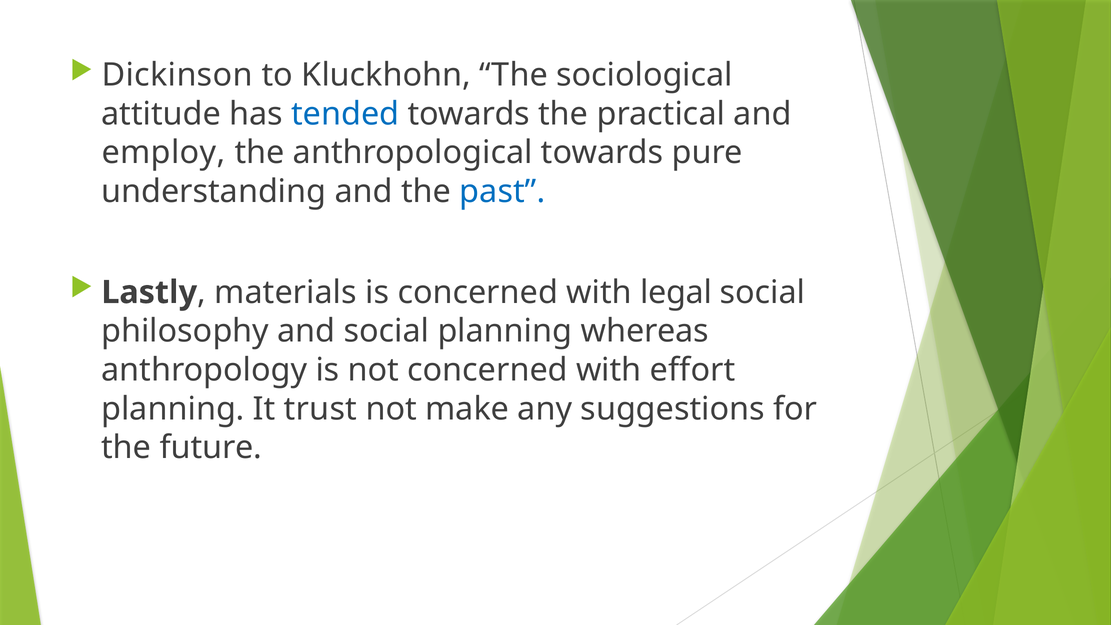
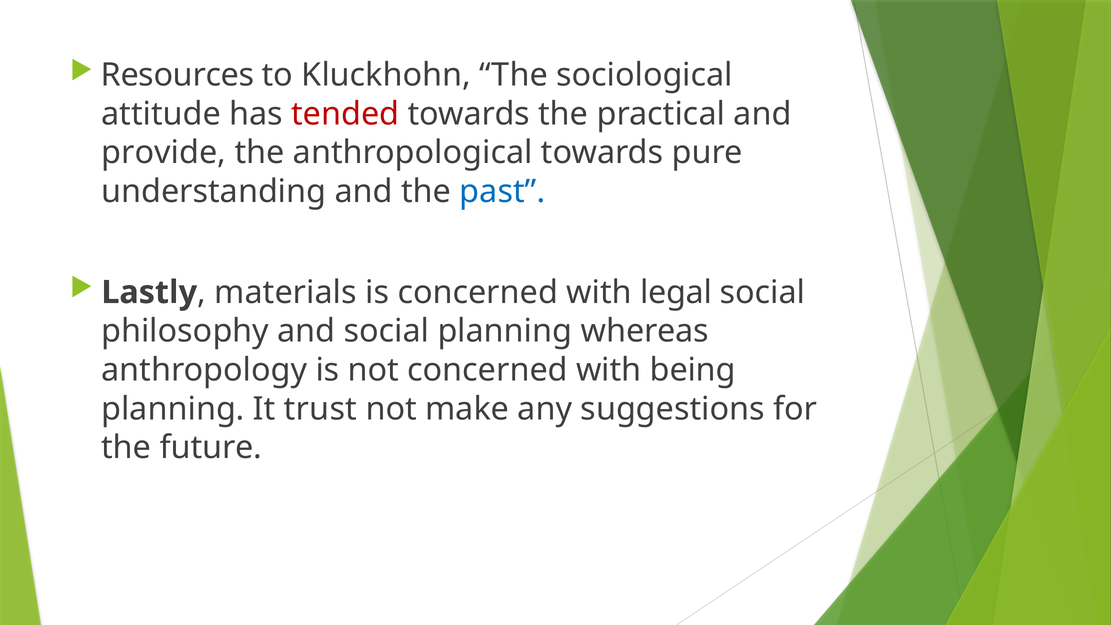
Dickinson: Dickinson -> Resources (178, 75)
tended colour: blue -> red (345, 114)
employ: employ -> provide (164, 153)
effort: effort -> being (693, 370)
